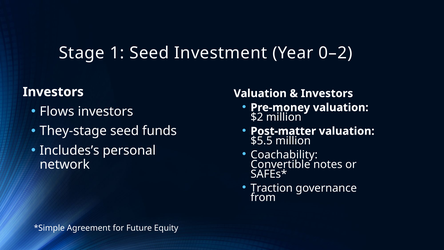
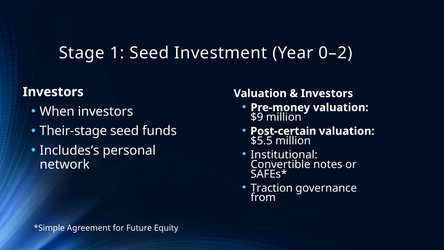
Flows: Flows -> When (57, 111)
$2: $2 -> $9 (257, 117)
They-stage: They-stage -> Their-stage (73, 131)
Post-matter: Post-matter -> Post-certain (283, 131)
Coachability: Coachability -> Institutional (284, 155)
